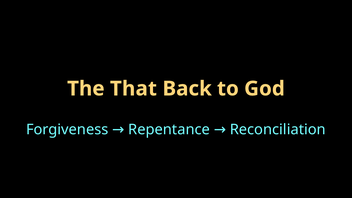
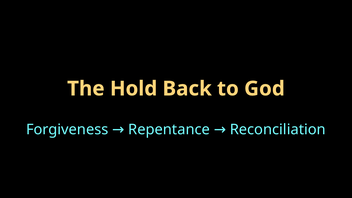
That: That -> Hold (134, 89)
